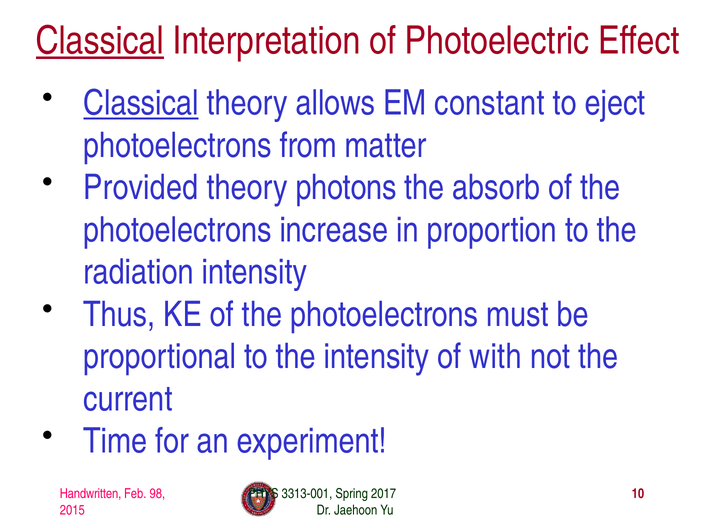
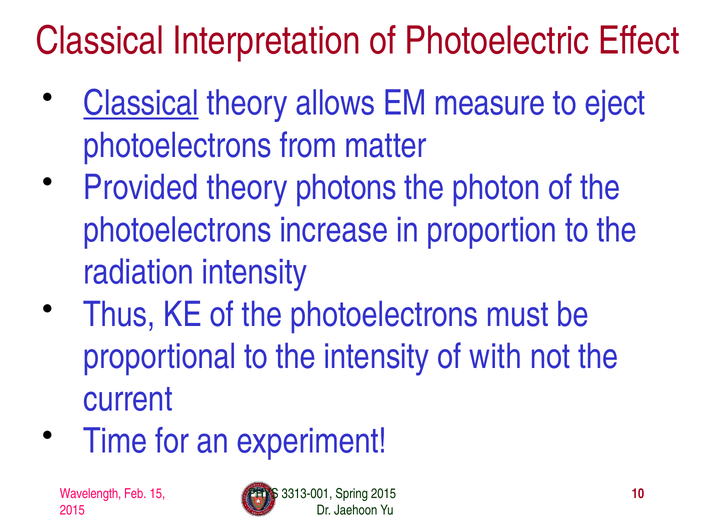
Classical underline: present -> none (100, 41)
constant: constant -> measure (490, 103)
absorb: absorb -> photon (496, 188)
Handwritten: Handwritten -> Wavelength (90, 494)
98: 98 -> 15 (157, 494)
Spring 2017: 2017 -> 2015 (384, 494)
